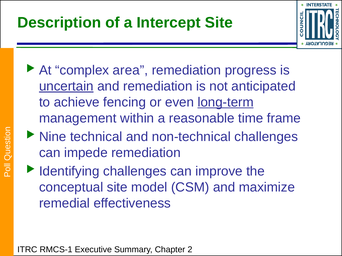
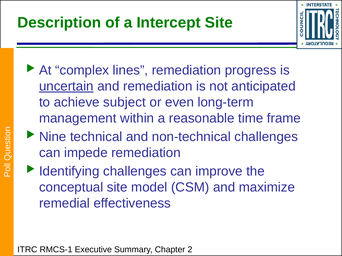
area: area -> lines (130, 70)
fencing: fencing -> subject (125, 102)
long-term underline: present -> none (226, 102)
